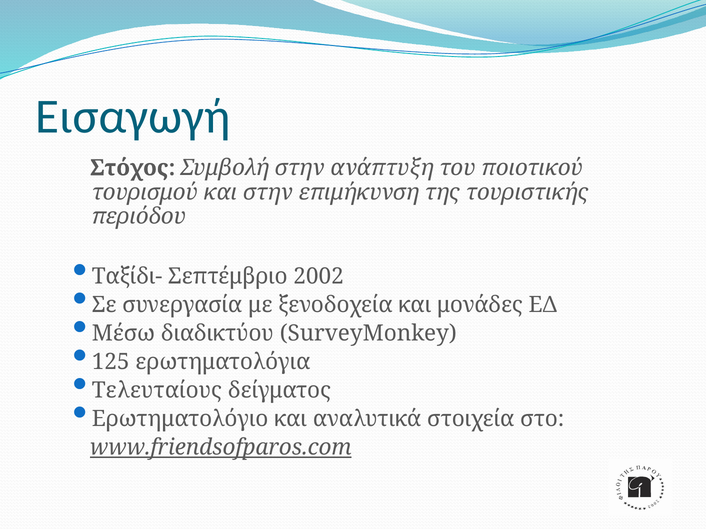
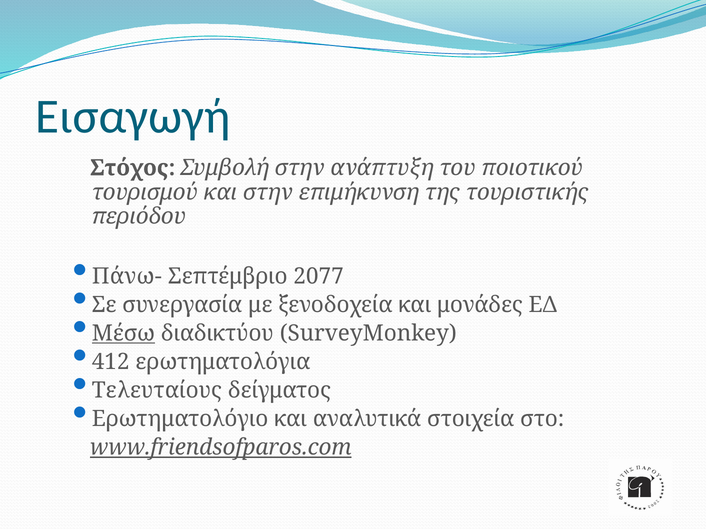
Ταξίδι-: Ταξίδι- -> Πάνω- (127, 277)
2002: 2002 -> 2077 (319, 277)
Μέσω underline: none -> present (123, 334)
125: 125 -> 412 (111, 362)
